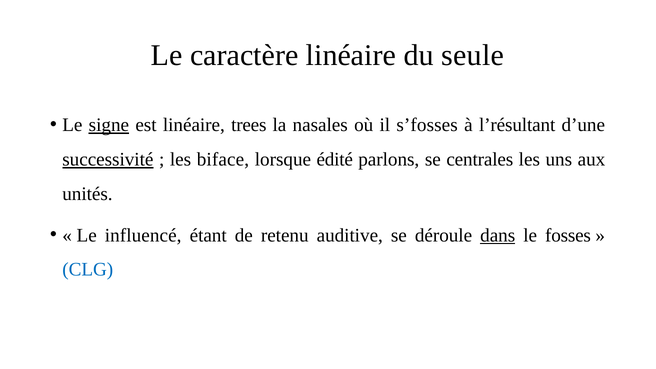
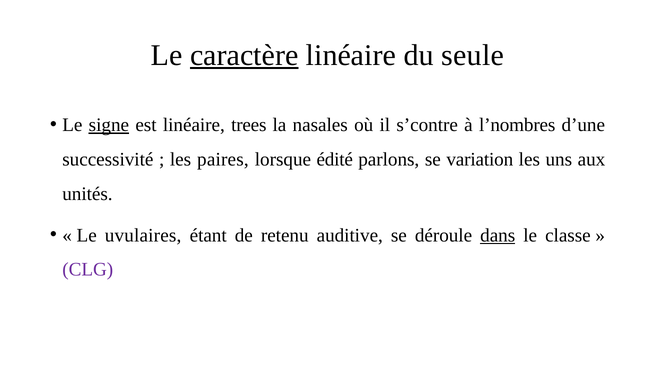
caractère underline: none -> present (244, 55)
s’fosses: s’fosses -> s’contre (427, 125)
l’résultant: l’résultant -> l’nombres (517, 125)
successivité underline: present -> none (108, 159)
biface: biface -> paires (223, 159)
centrales: centrales -> variation (480, 159)
influencé: influencé -> uvulaires (143, 235)
fosses: fosses -> classe (568, 235)
CLG colour: blue -> purple (88, 270)
